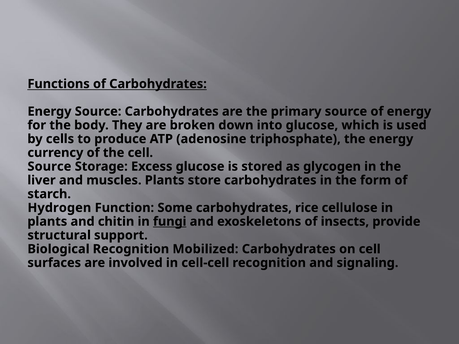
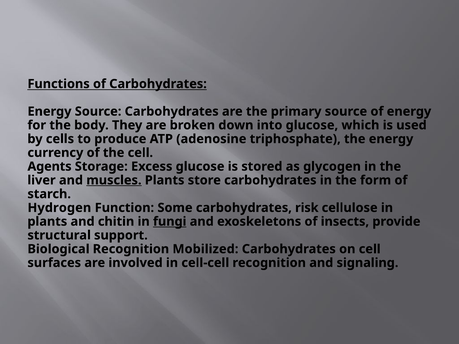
Source: Source -> Agents (50, 167)
muscles underline: none -> present (114, 180)
rice: rice -> risk (307, 208)
